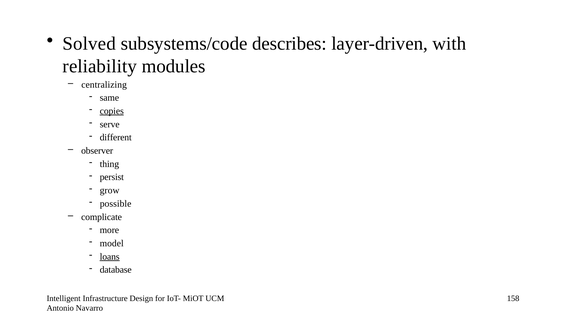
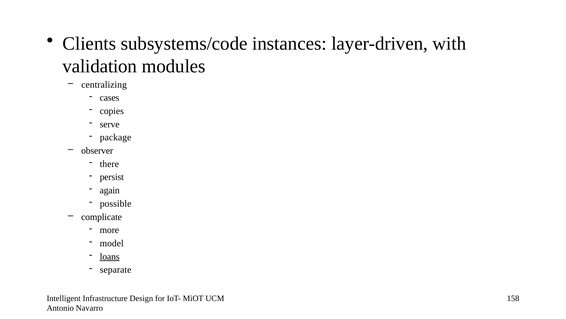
Solved: Solved -> Clients (89, 44)
describes: describes -> instances (289, 44)
reliability: reliability -> validation (100, 66)
same: same -> cases (109, 98)
copies underline: present -> none (112, 111)
different: different -> package (116, 137)
thing: thing -> there (109, 164)
grow: grow -> again (110, 190)
database: database -> separate (116, 269)
